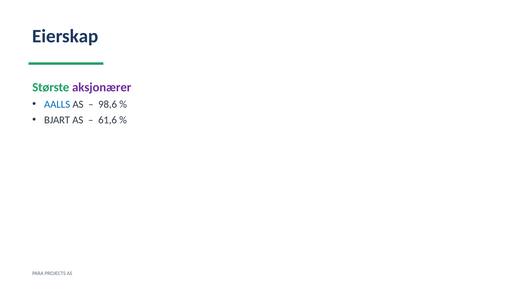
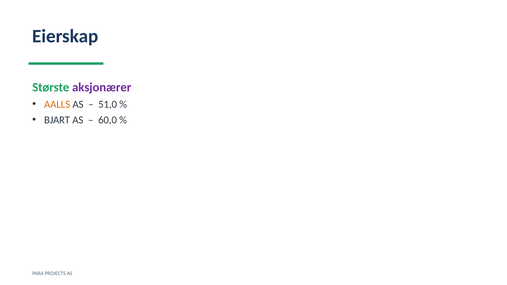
AALLS colour: blue -> orange (57, 104)
98,6: 98,6 -> 51,0 (108, 104)
61,6: 61,6 -> 60,0 (108, 120)
